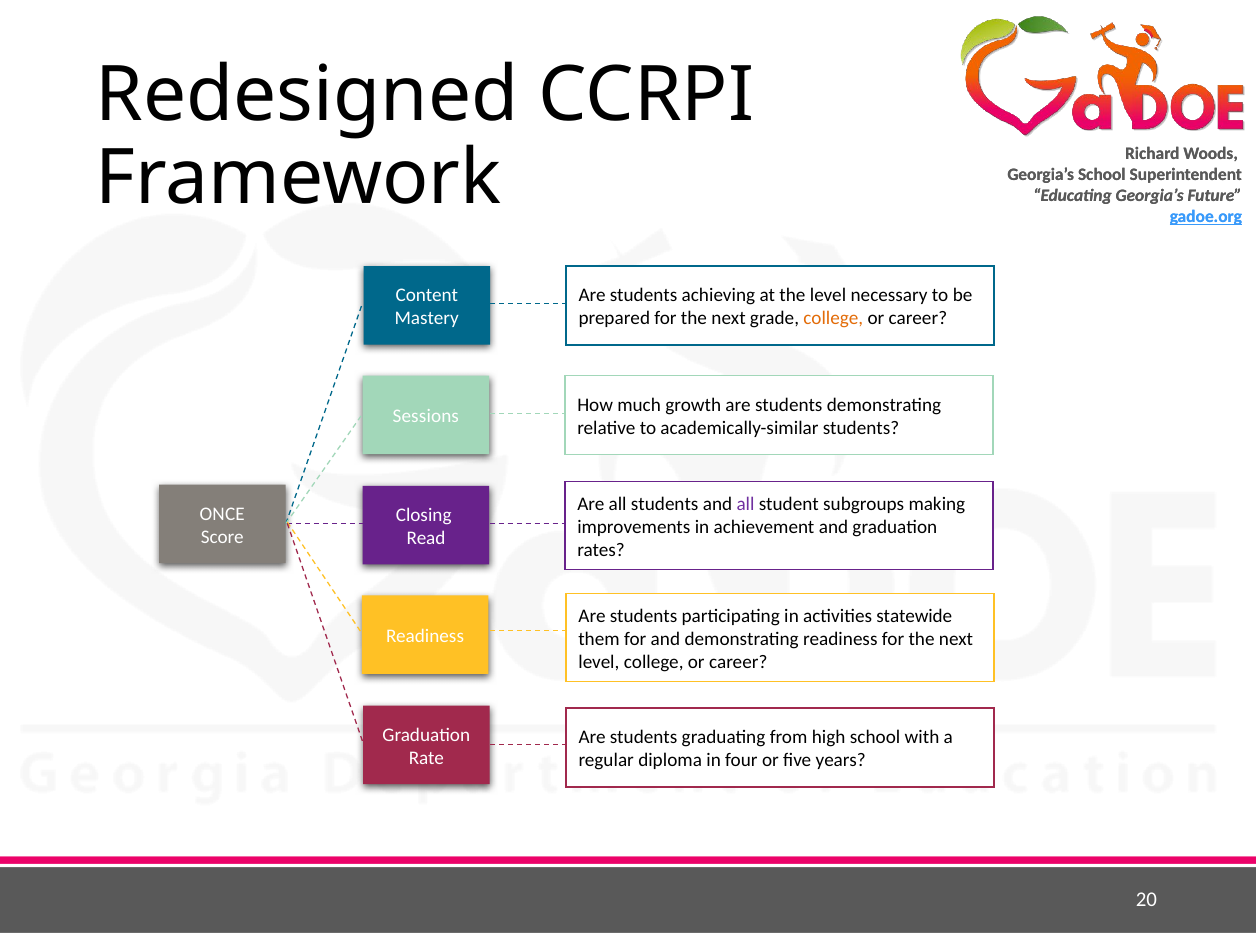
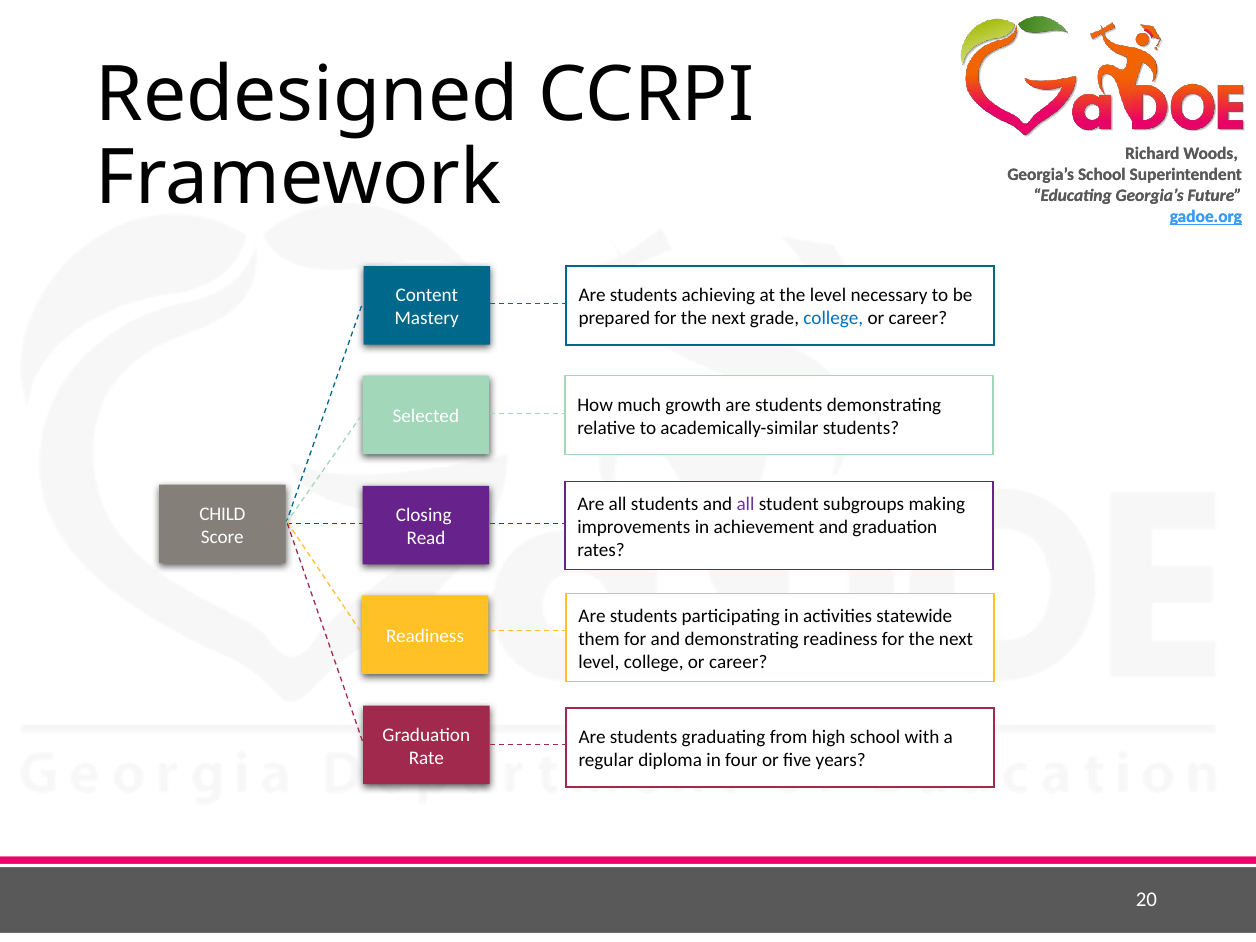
college colour: orange -> blue (833, 318)
Sessions: Sessions -> Selected (426, 416)
ONCE: ONCE -> CHILD (222, 514)
